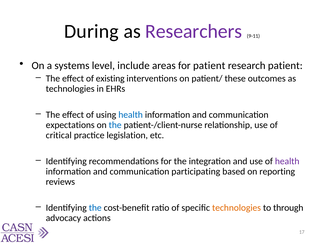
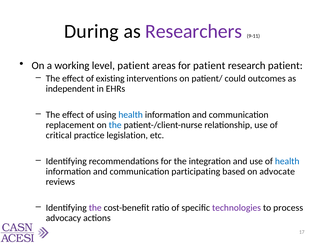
systems: systems -> working (72, 66)
level include: include -> patient (133, 66)
these: these -> could (235, 79)
technologies: technologies -> independent (70, 89)
expectations: expectations -> replacement (70, 125)
health colour: purple -> blue (287, 161)
reporting: reporting -> advocate (277, 172)
the colour: blue -> purple (95, 208)
technologies colour: orange -> purple (237, 208)
through: through -> process (288, 208)
